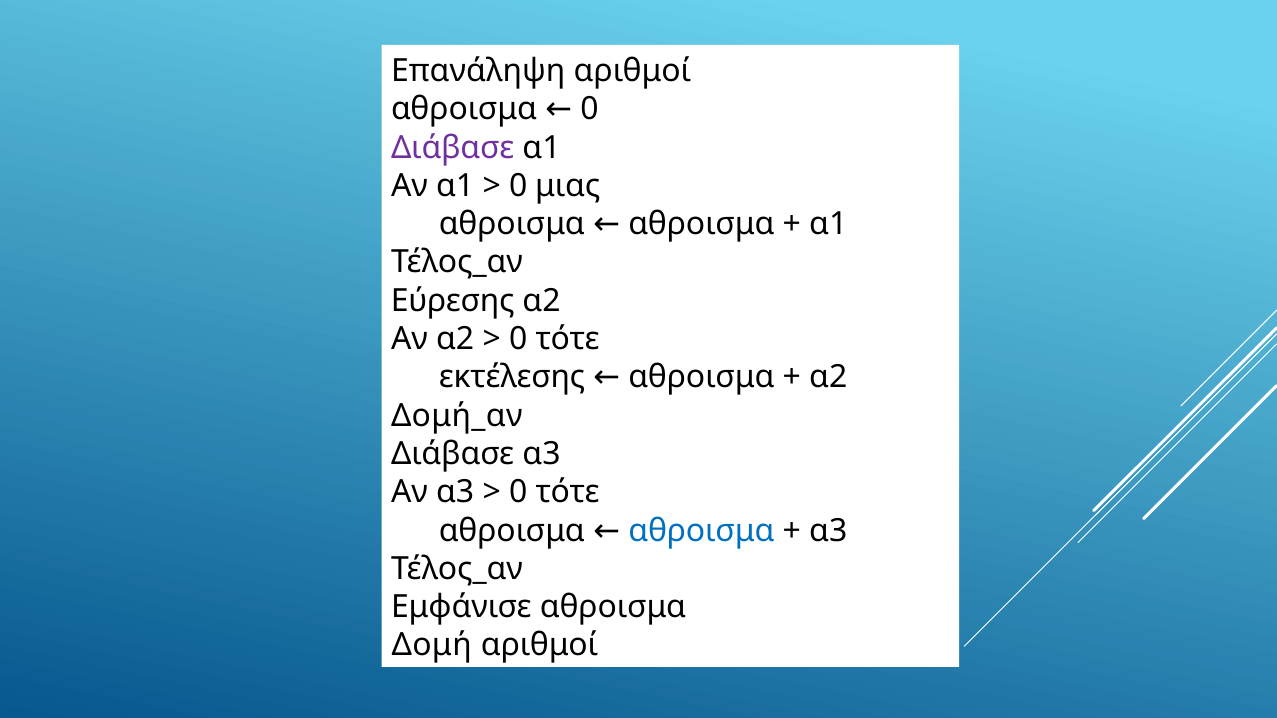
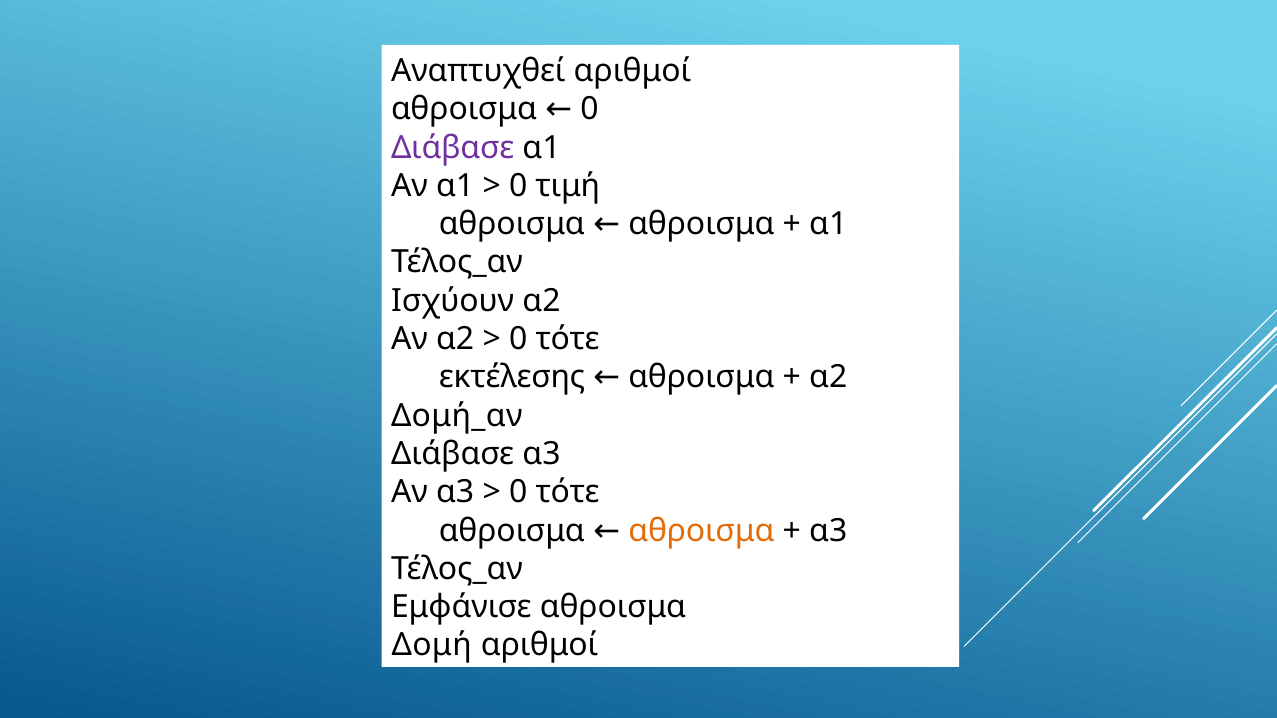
Επανάληψη: Επανάληψη -> Αναπτυχθεί (478, 71)
μιας: μιας -> τιμή (568, 186)
Εύρεσης: Εύρεσης -> Ισχύουν (453, 301)
αθροισμα colour: blue -> orange (701, 531)
